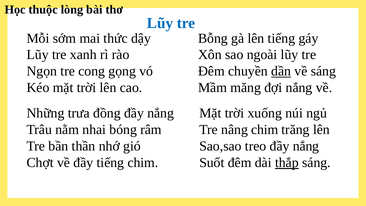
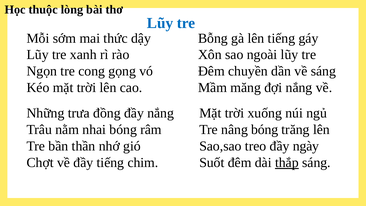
dần underline: present -> none (281, 71)
nâng chim: chim -> bóng (265, 130)
treo đầy nắng: nắng -> ngày (306, 146)
